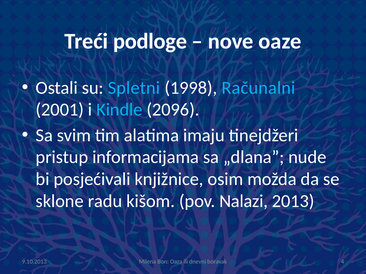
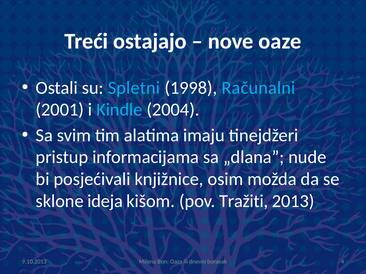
podloge: podloge -> ostajajo (150, 41)
2096: 2096 -> 2004 (173, 110)
radu: radu -> ideja (105, 201)
Nalazi: Nalazi -> Tražiti (244, 201)
